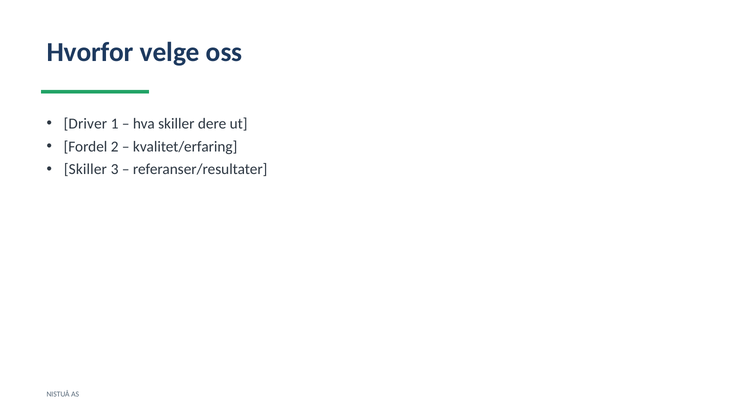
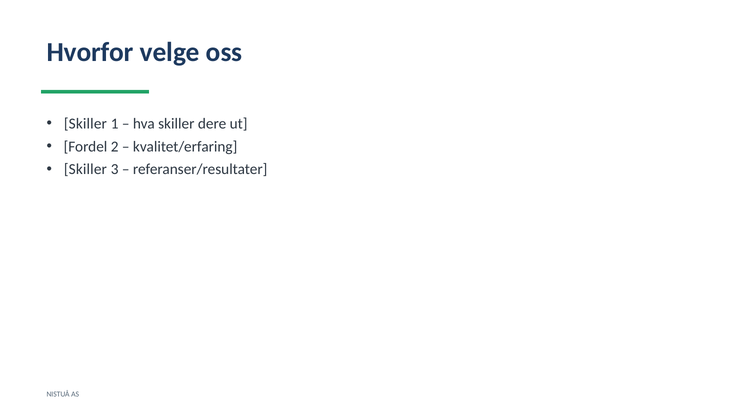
Driver: Driver -> Skiller (85, 124)
